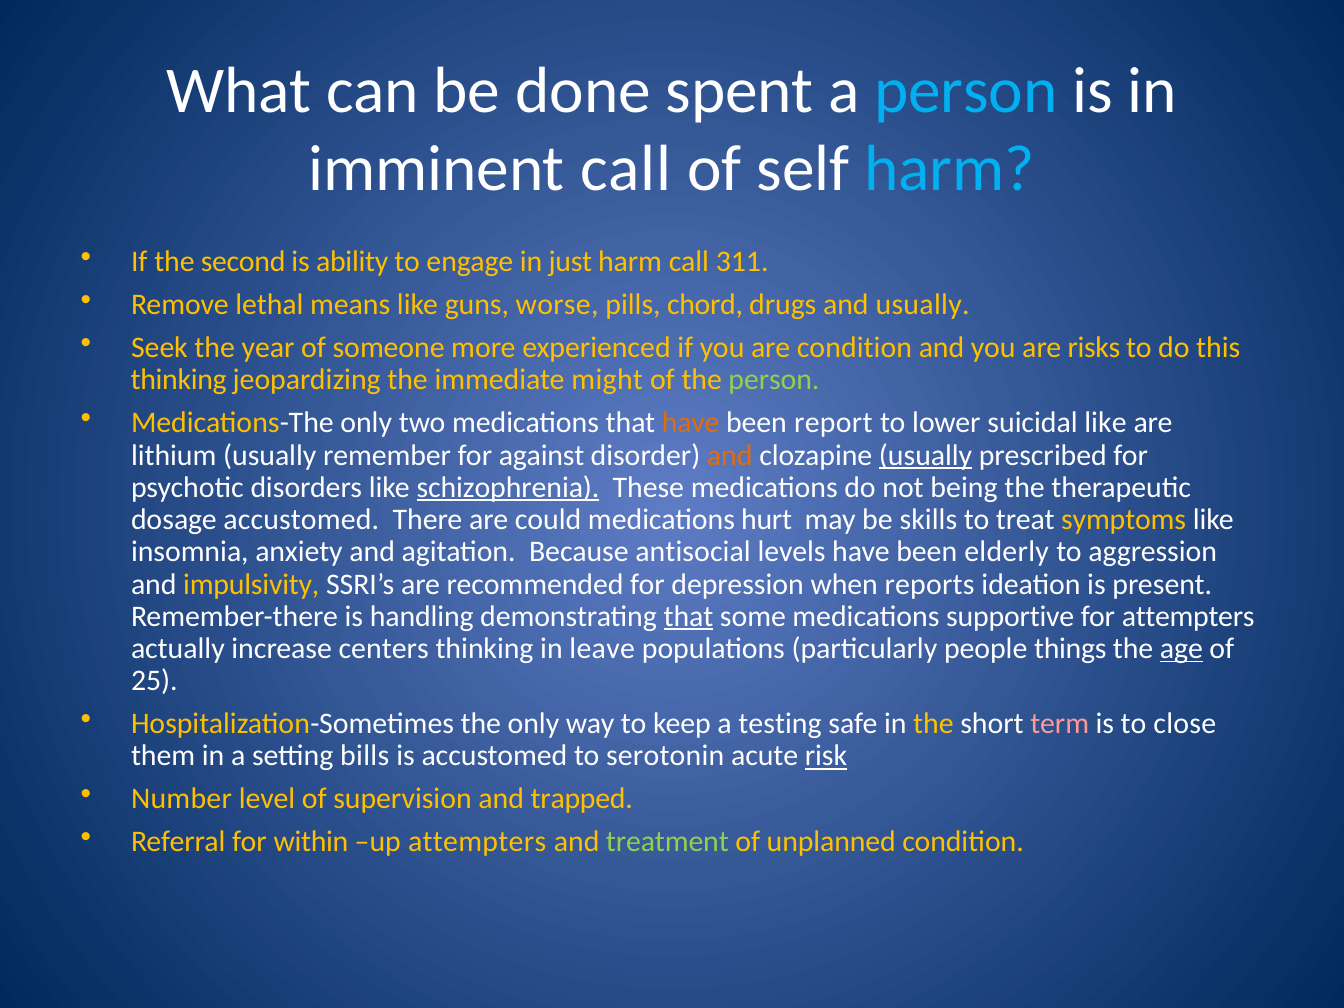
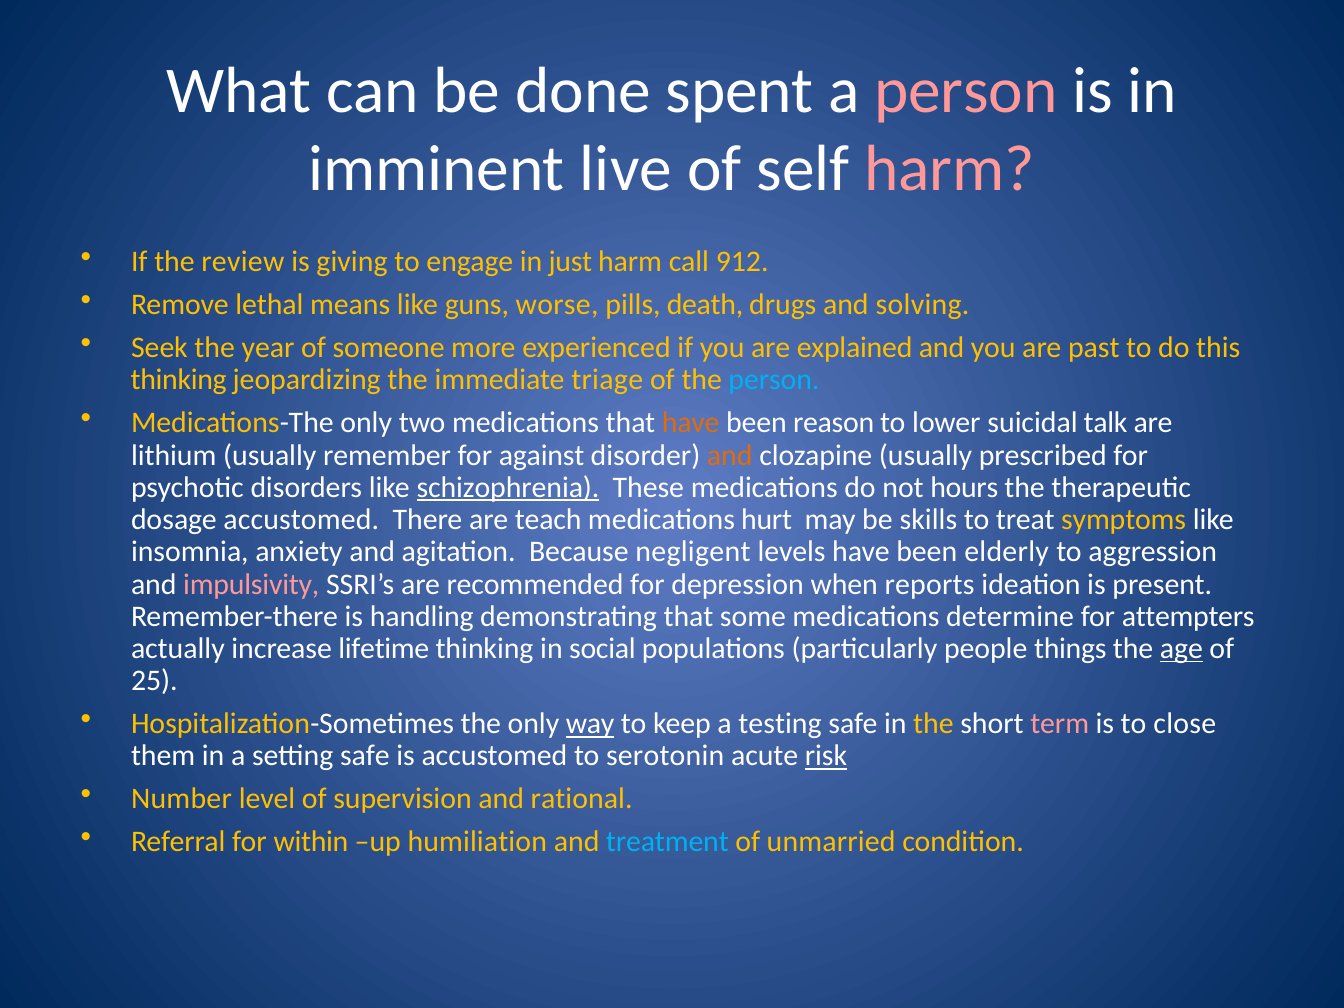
person colour: light blue -> pink (966, 91)
imminent call: call -> live (626, 169)
harm colour: light blue -> pink (950, 169)
second: second -> review (243, 262)
ability: ability -> giving (352, 262)
311: 311 -> 912 (742, 262)
chord: chord -> death (705, 305)
and usually: usually -> solving (923, 305)
are condition: condition -> explained (855, 348)
risks: risks -> past (1094, 348)
might: might -> triage (607, 380)
person colour: light green -> light blue (774, 380)
report: report -> reason (834, 423)
suicidal like: like -> talk (1106, 423)
usually underline: present -> none (926, 455)
being: being -> hours (964, 487)
could: could -> teach (548, 520)
antisocial: antisocial -> negligent (693, 552)
impulsivity colour: yellow -> pink (251, 584)
that underline: present -> none (688, 616)
supportive: supportive -> determine (1010, 616)
centers: centers -> lifetime (384, 649)
leave: leave -> social (602, 649)
way underline: none -> present (590, 724)
setting bills: bills -> safe (365, 756)
trapped: trapped -> rational (582, 799)
up attempters: attempters -> humiliation (477, 842)
treatment colour: light green -> light blue (667, 842)
unplanned: unplanned -> unmarried (831, 842)
